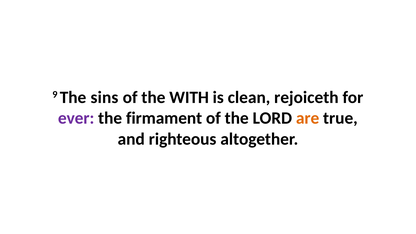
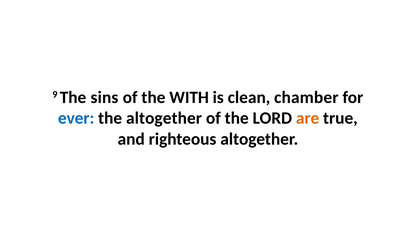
rejoiceth: rejoiceth -> chamber (306, 97)
ever colour: purple -> blue (76, 118)
the firmament: firmament -> altogether (164, 118)
